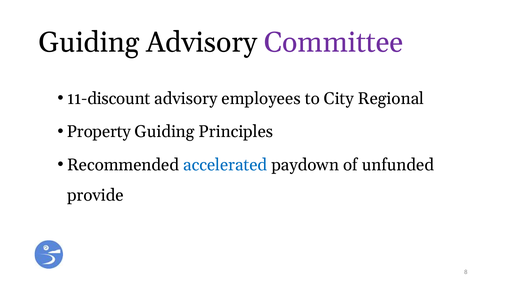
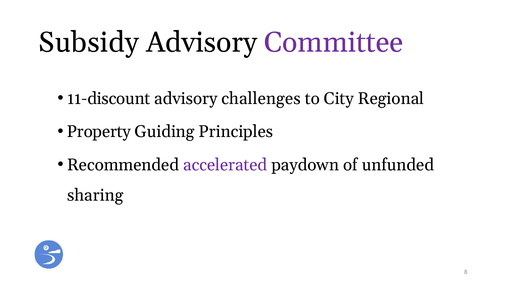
Guiding: Guiding -> Subsidy (89, 42)
employees: employees -> challenges (261, 99)
accelerated colour: blue -> purple (225, 165)
provide: provide -> sharing (95, 195)
